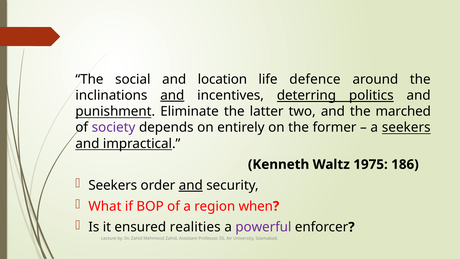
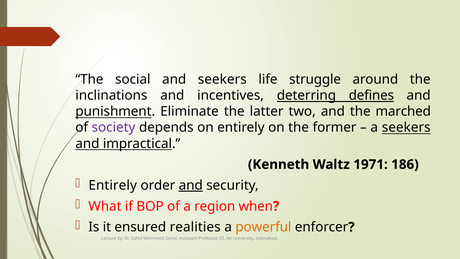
and location: location -> seekers (222, 79)
defence: defence -> struggle (315, 79)
and underline: present -> none (172, 95)
politics: politics -> defines (371, 95)
1975: 1975 -> 1971 (371, 164)
Seekers: Seekers -> Entirely (113, 185)
powerful colour: purple -> orange (263, 227)
